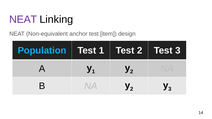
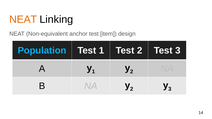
NEAT colour: purple -> orange (23, 20)
